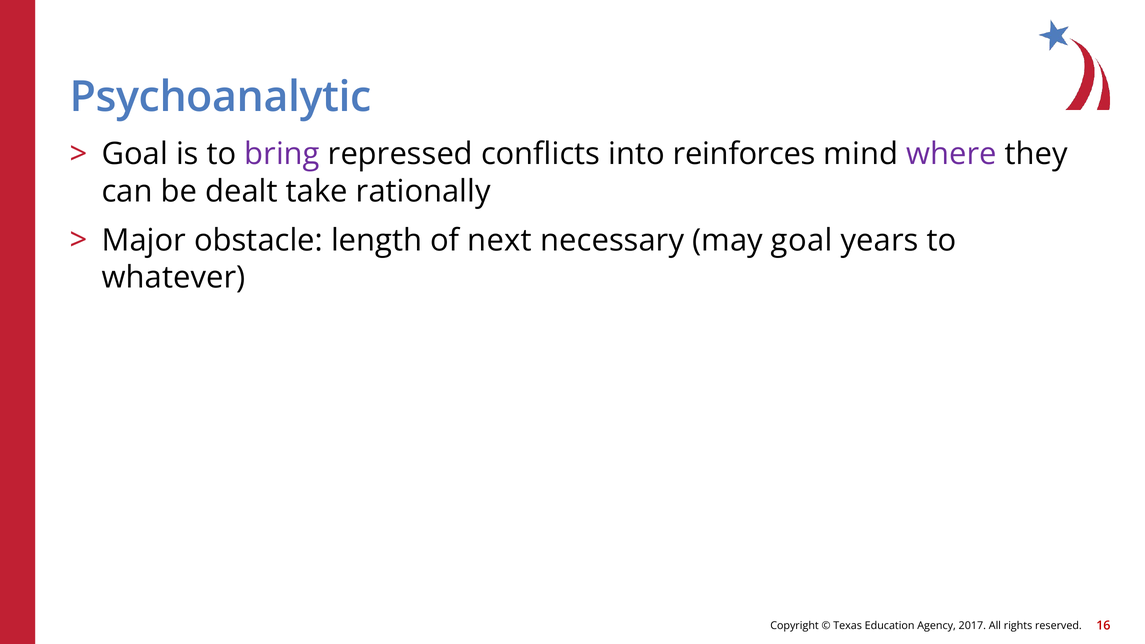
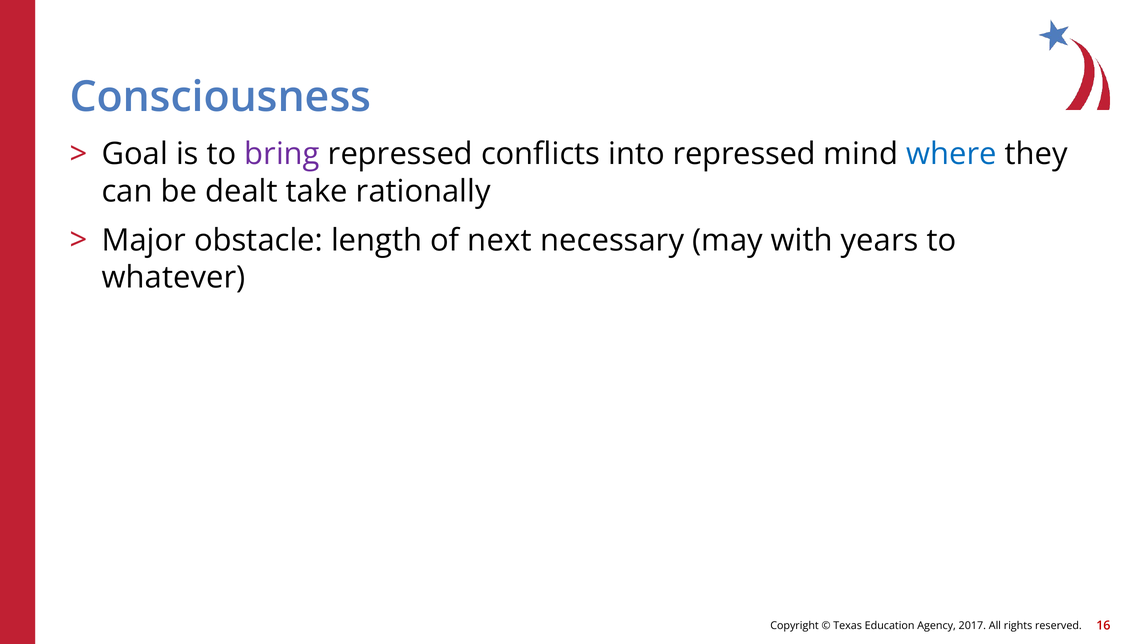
Psychoanalytic: Psychoanalytic -> Consciousness (220, 97)
into reinforces: reinforces -> repressed (744, 154)
where colour: purple -> blue (951, 154)
may goal: goal -> with (802, 240)
